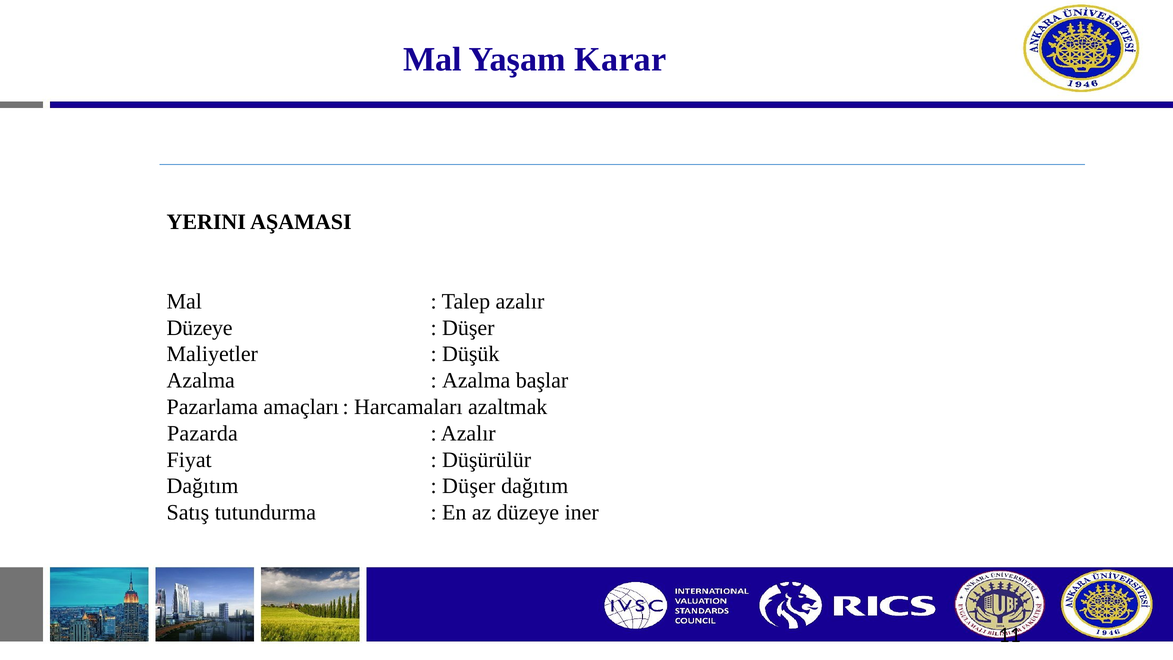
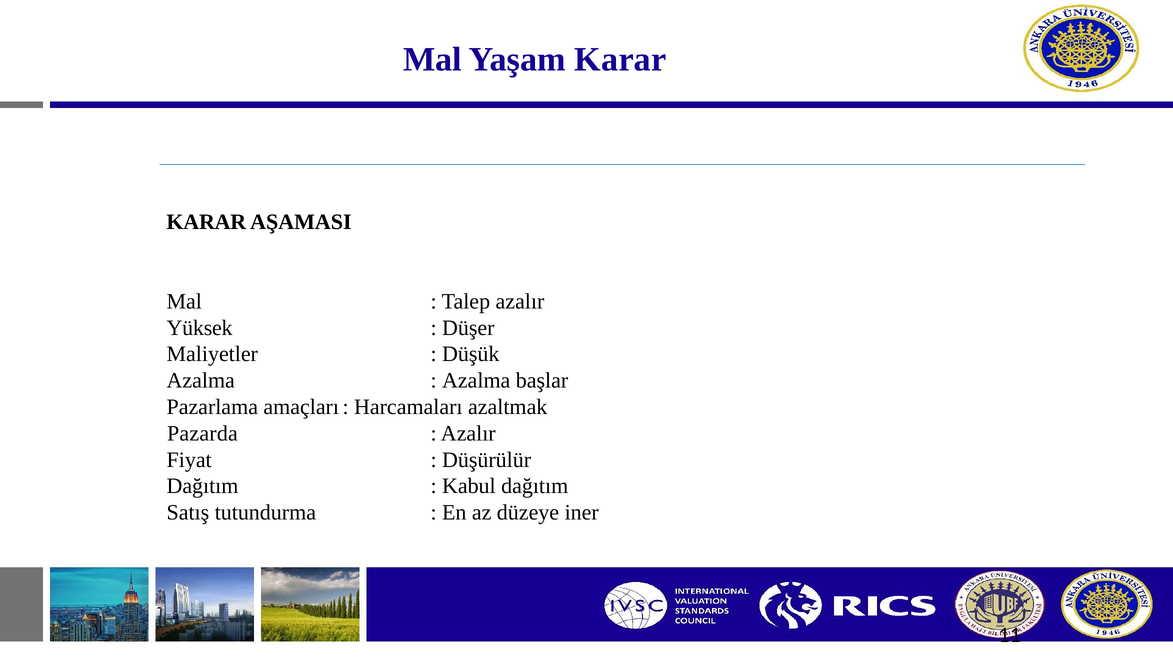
YERINI: YERINI -> KARAR (206, 222)
Düzeye: Düzeye -> Yüksek (200, 328)
Düşer: Düşer -> Kabul (469, 486)
